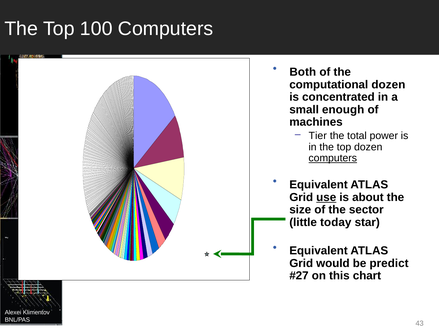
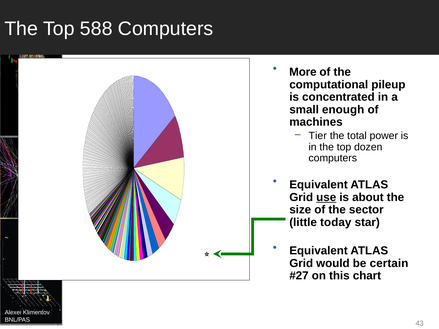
100: 100 -> 588 (96, 29)
Both: Both -> More (303, 72)
computational dozen: dozen -> pileup (388, 85)
computers underline: present -> none (333, 158)
predict: predict -> certain (389, 264)
